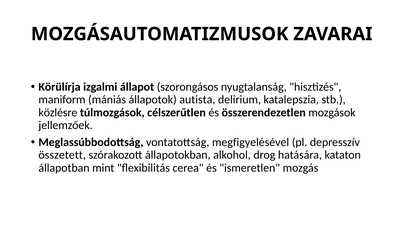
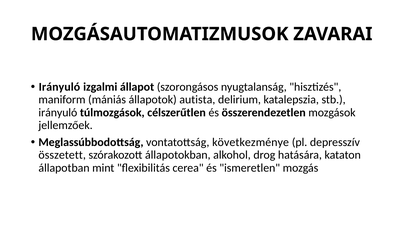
Körülírja: Körülírja -> Irányuló (59, 87)
közlésre: közlésre -> irányuló (58, 112)
megfigyelésével: megfigyelésével -> következménye (251, 142)
